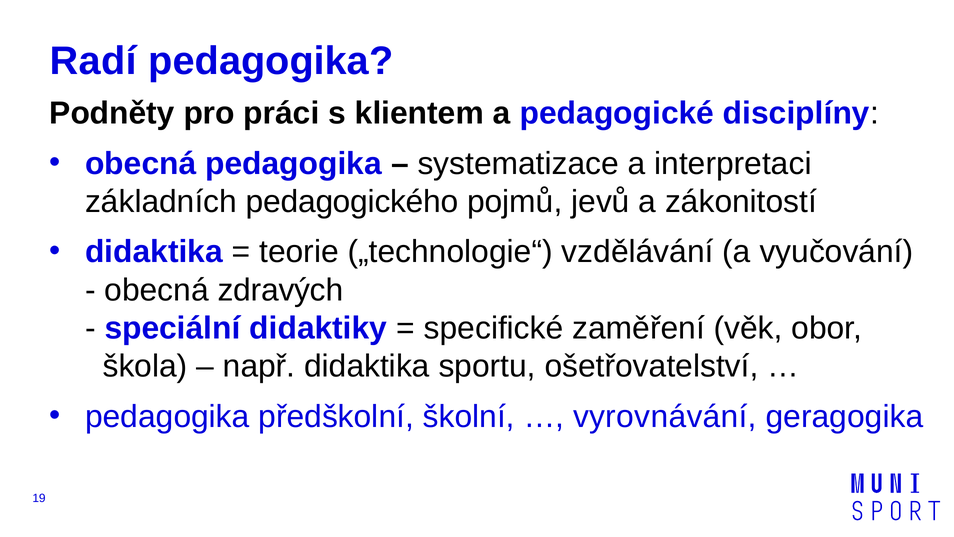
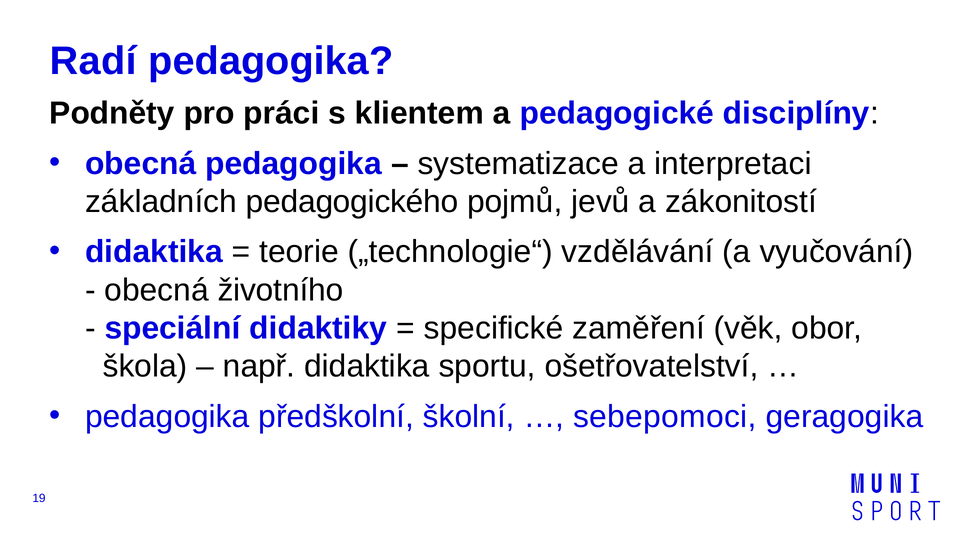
zdravých: zdravých -> životního (280, 290)
vyrovnávání: vyrovnávání -> sebepomoci (665, 416)
